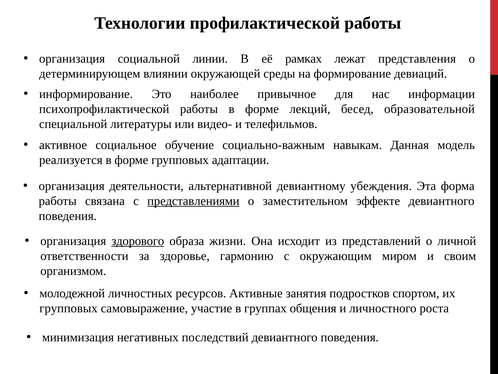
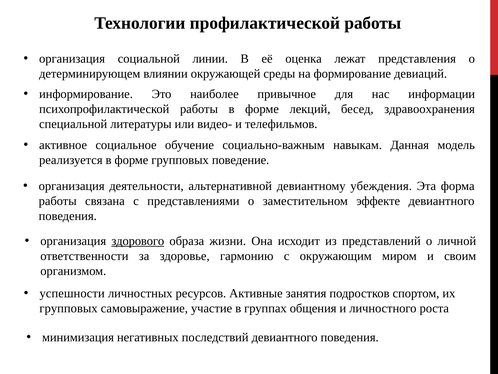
рамках: рамках -> оценка (304, 59)
образовательной: образовательной -> здравоохранения (430, 109)
адаптации: адаптации -> поведение (241, 160)
представлениями underline: present -> none (193, 201)
молодежной: молодежной -> успешности (72, 293)
